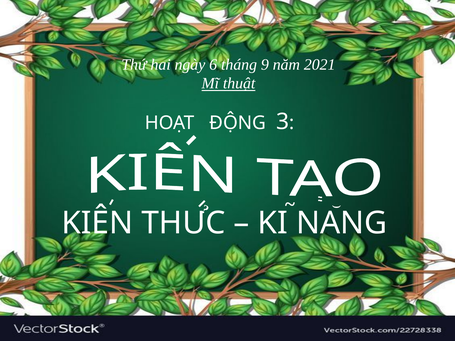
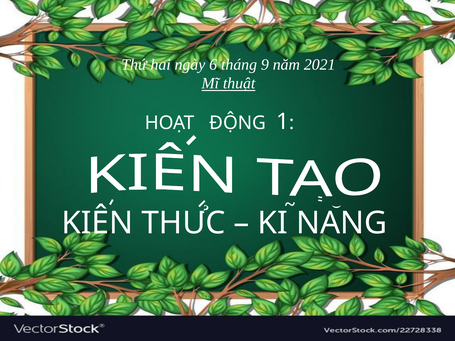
3: 3 -> 1 (283, 122)
